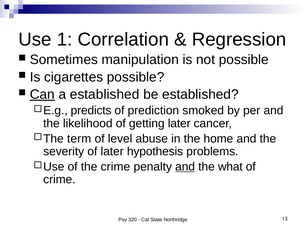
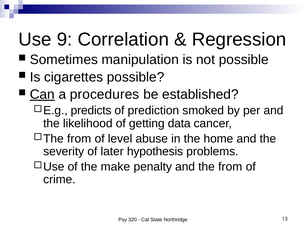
1: 1 -> 9 (65, 40)
a established: established -> procedures (105, 95)
getting later: later -> data (179, 124)
term: term -> from (79, 139)
the crime: crime -> make (115, 167)
and underline: present -> none (185, 167)
the what: what -> from (230, 167)
